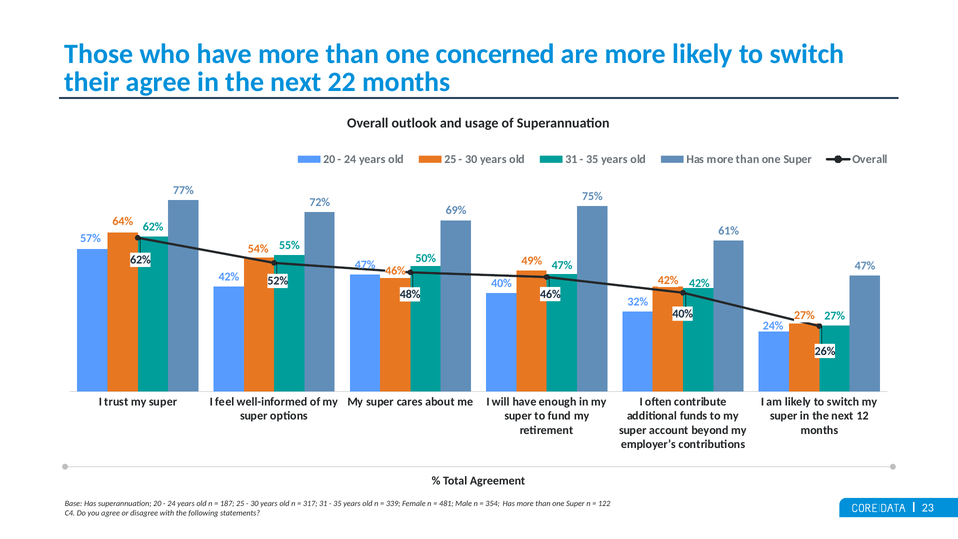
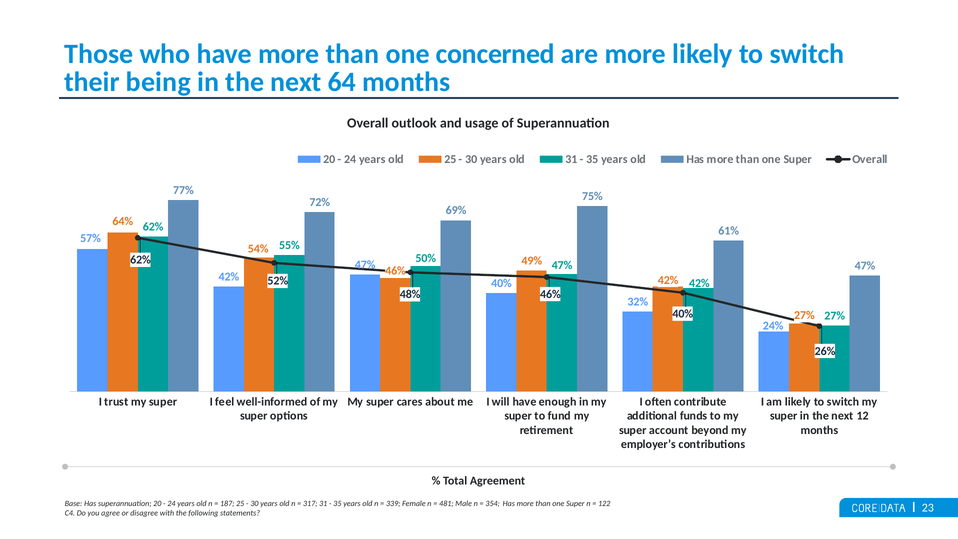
their agree: agree -> being (158, 82)
22: 22 -> 64 (342, 82)
